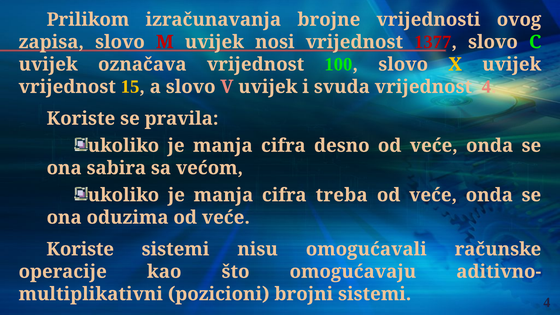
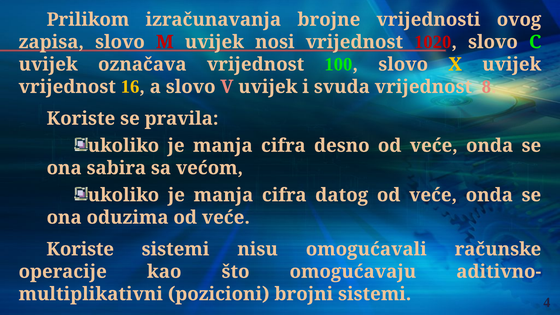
1377: 1377 -> 1020 (433, 42)
15: 15 -> 16 (130, 87)
vrijednost 4: 4 -> 8 (486, 87)
treba: treba -> datog (342, 195)
